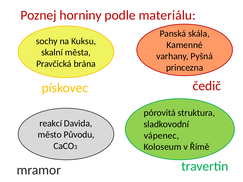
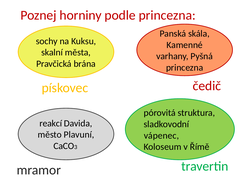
podle materiálu: materiálu -> princezna (167, 15)
Původu: Původu -> Plavuní (79, 135)
